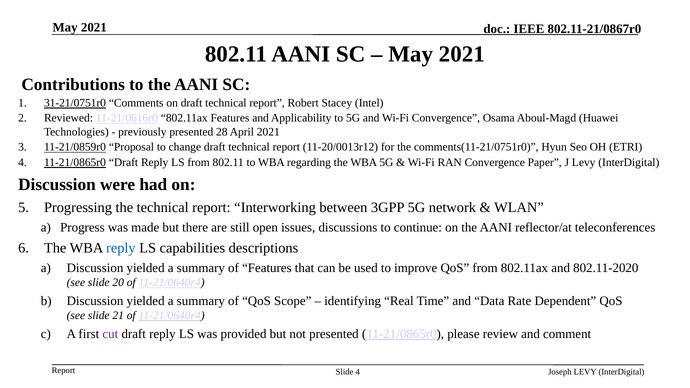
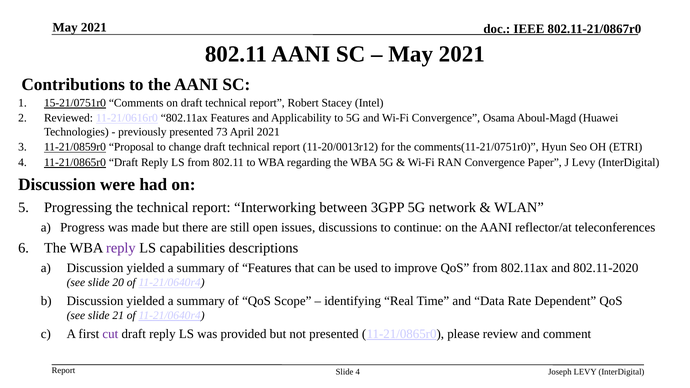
31-21/0751r0: 31-21/0751r0 -> 15-21/0751r0 (75, 103)
28: 28 -> 73 (222, 132)
reply colour: blue -> purple (121, 248)
